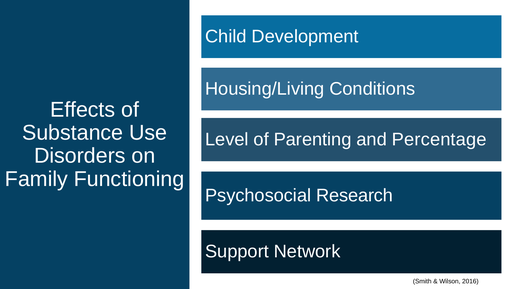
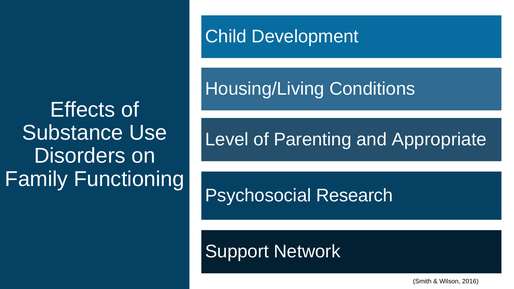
Percentage: Percentage -> Appropriate (439, 140)
